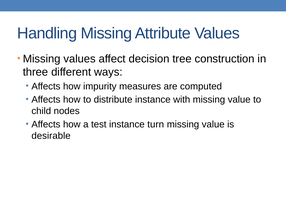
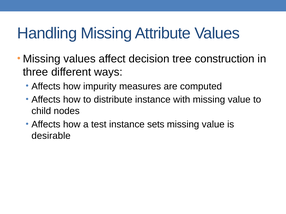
turn: turn -> sets (156, 125)
